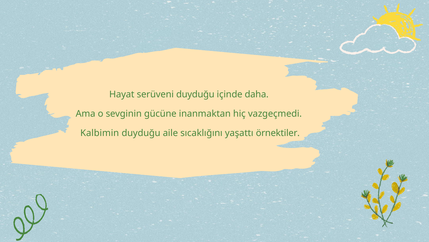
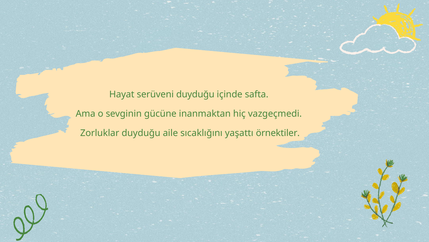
daha: daha -> safta (257, 94)
Kalbimin: Kalbimin -> Zorluklar (100, 133)
